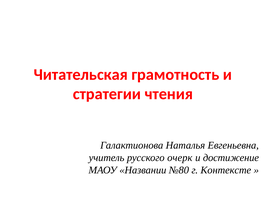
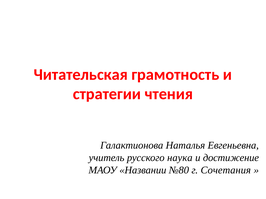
очерк: очерк -> наука (180, 158)
Контексте: Контексте -> Сочетания (226, 170)
